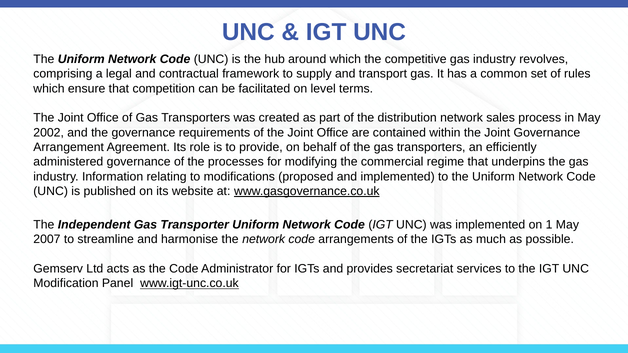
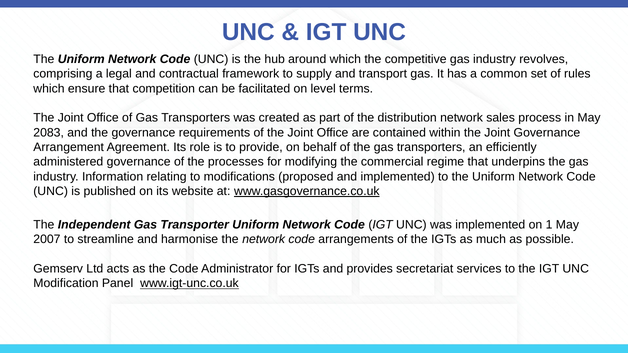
2002: 2002 -> 2083 (49, 133)
